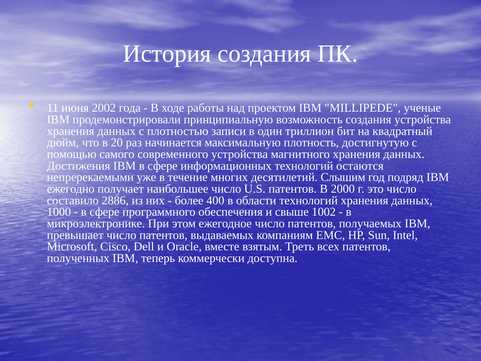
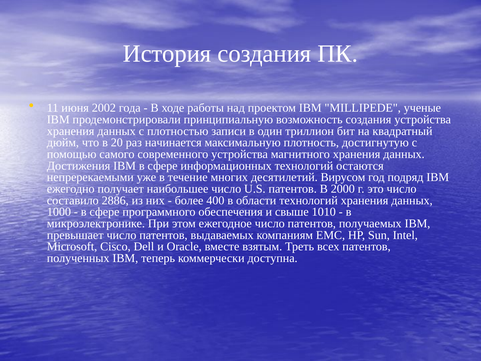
Слышим: Слышим -> Вирусом (343, 177)
1002: 1002 -> 1010 (324, 212)
